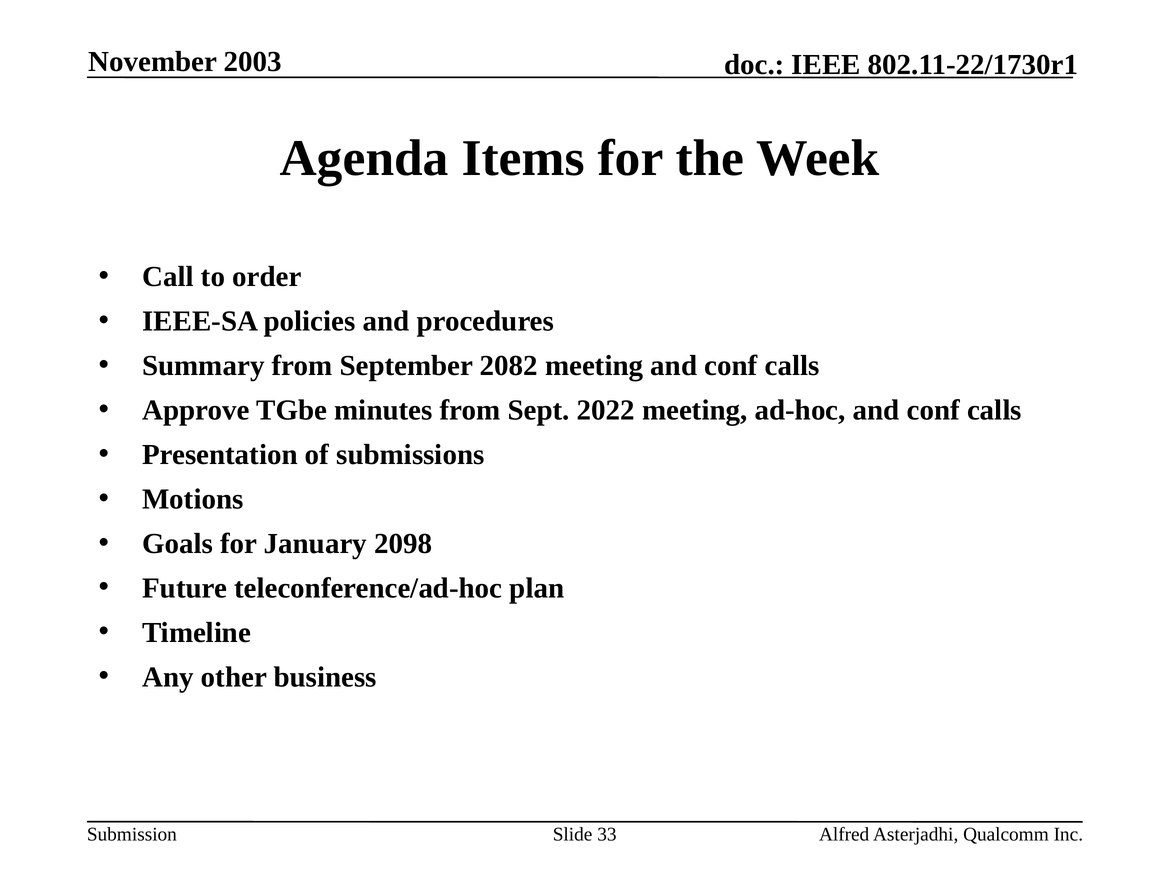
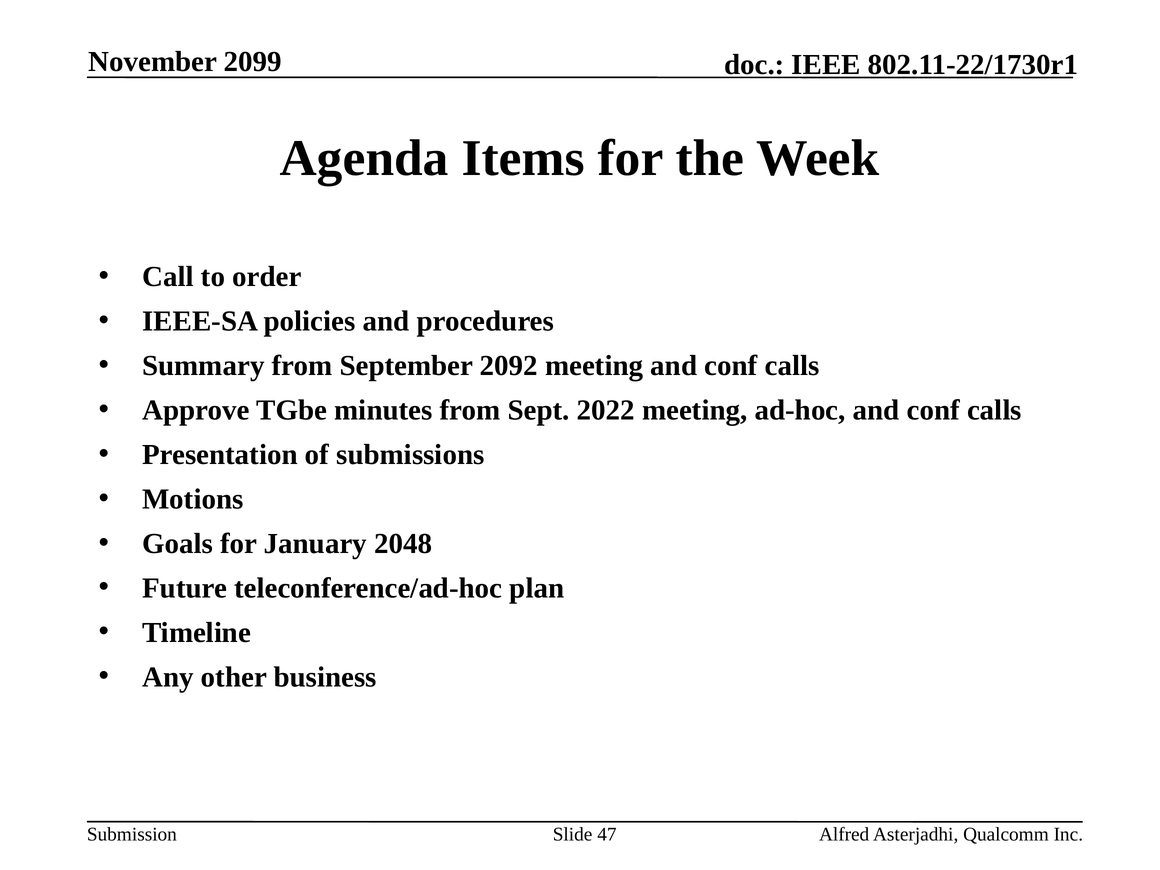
2003: 2003 -> 2099 (253, 61)
2082: 2082 -> 2092 (509, 366)
2098: 2098 -> 2048 (403, 543)
33: 33 -> 47 (607, 834)
